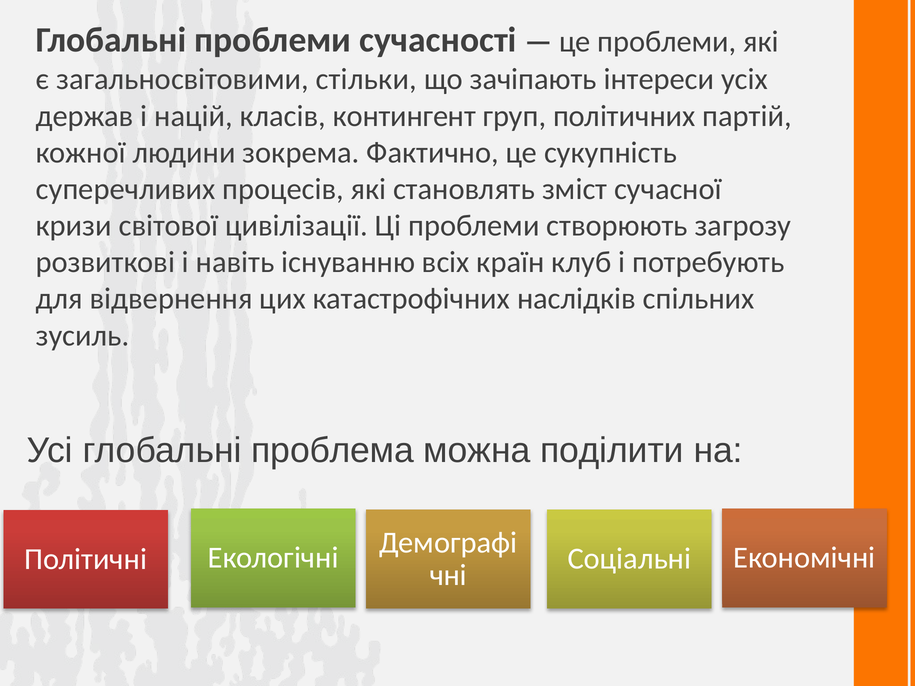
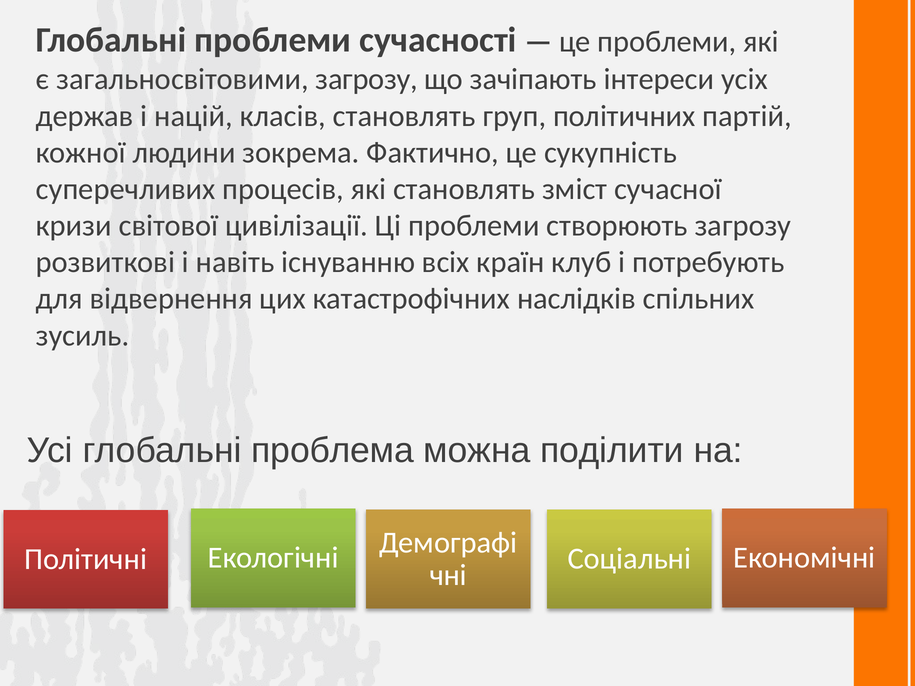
загальносвітовими стільки: стільки -> загрозу (367, 79)
класів контингент: контингент -> становлять (404, 116)
